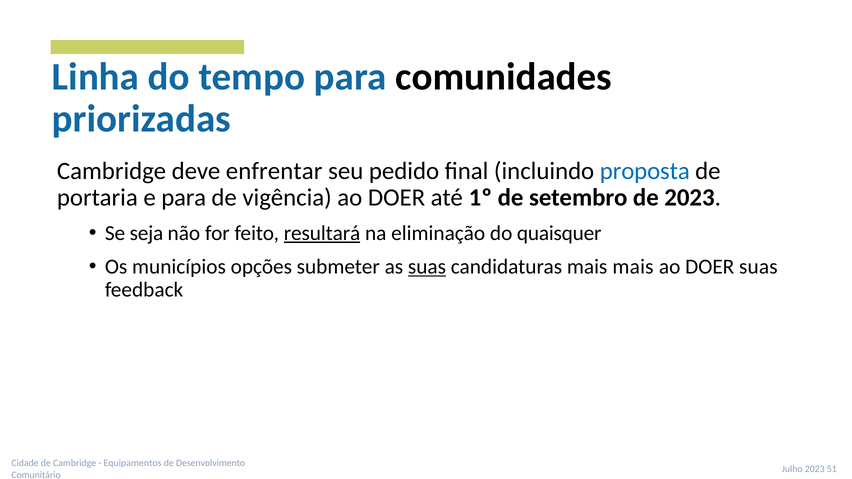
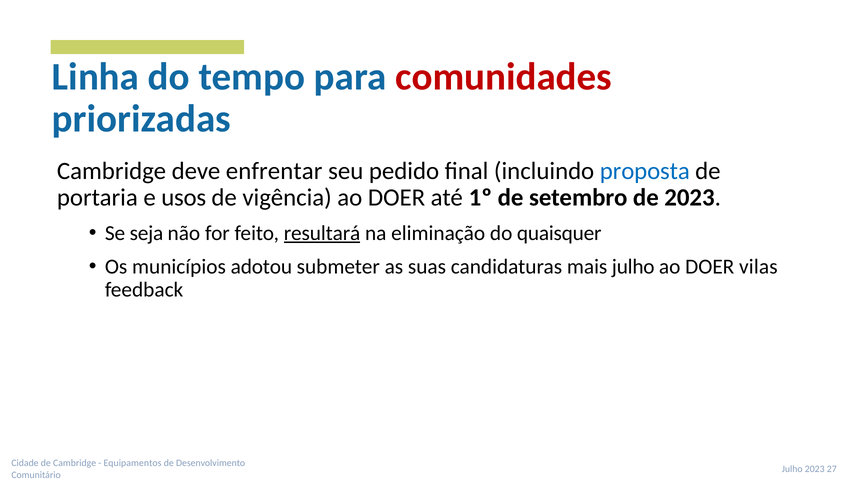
comunidades colour: black -> red (504, 77)
e para: para -> usos (184, 198)
opções: opções -> adotou (261, 267)
suas underline: present -> none (427, 267)
mais mais: mais -> julho (633, 267)
DOER suas: suas -> vilas (758, 267)
51: 51 -> 27 (832, 469)
